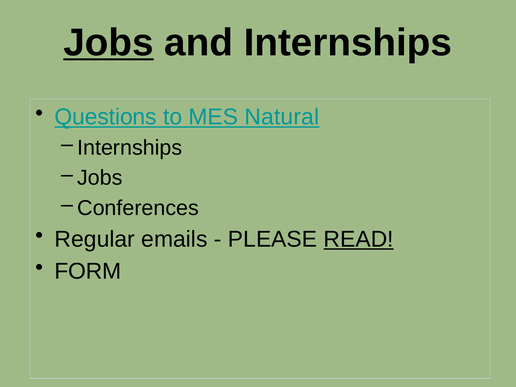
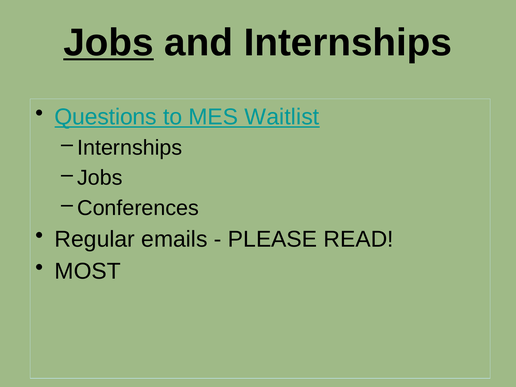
Natural: Natural -> Waitlist (282, 117)
READ underline: present -> none (359, 239)
FORM: FORM -> MOST (88, 271)
